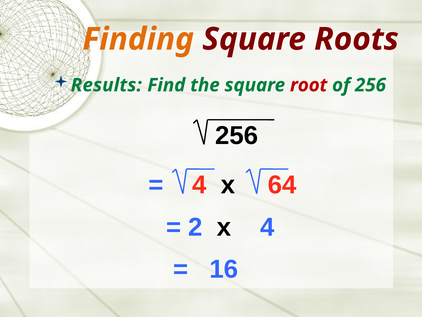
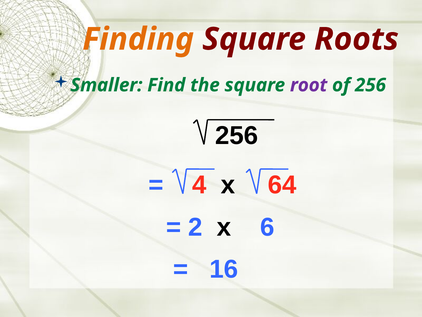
Results: Results -> Smaller (106, 85)
root colour: red -> purple (309, 85)
x 4: 4 -> 6 (267, 227)
